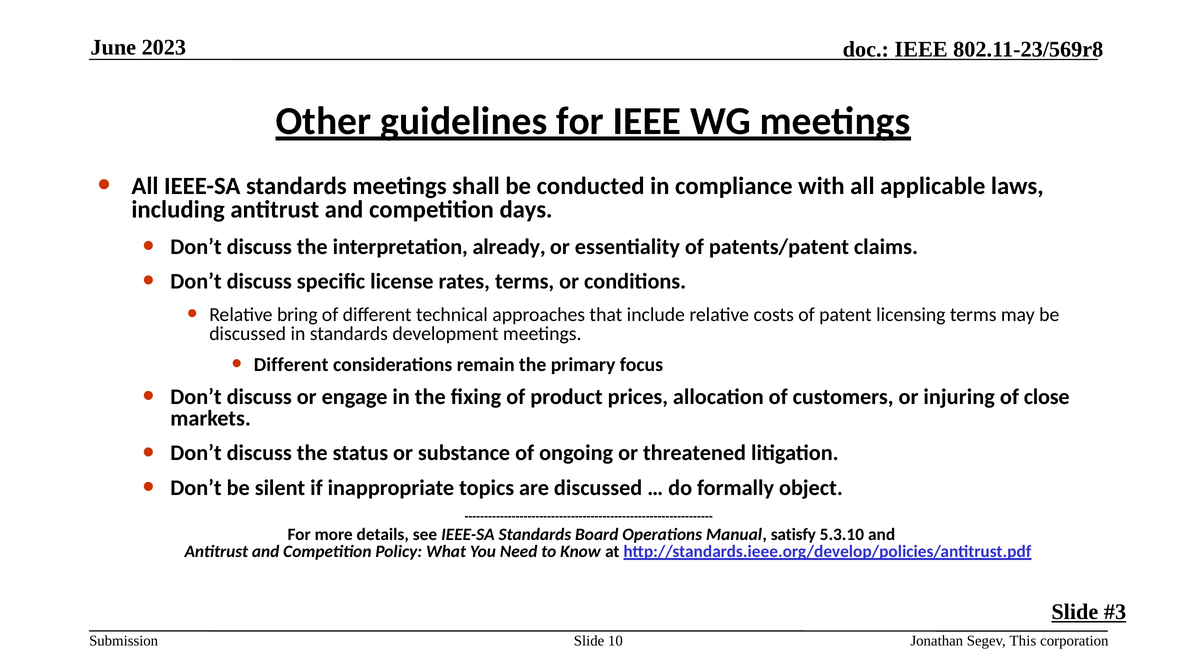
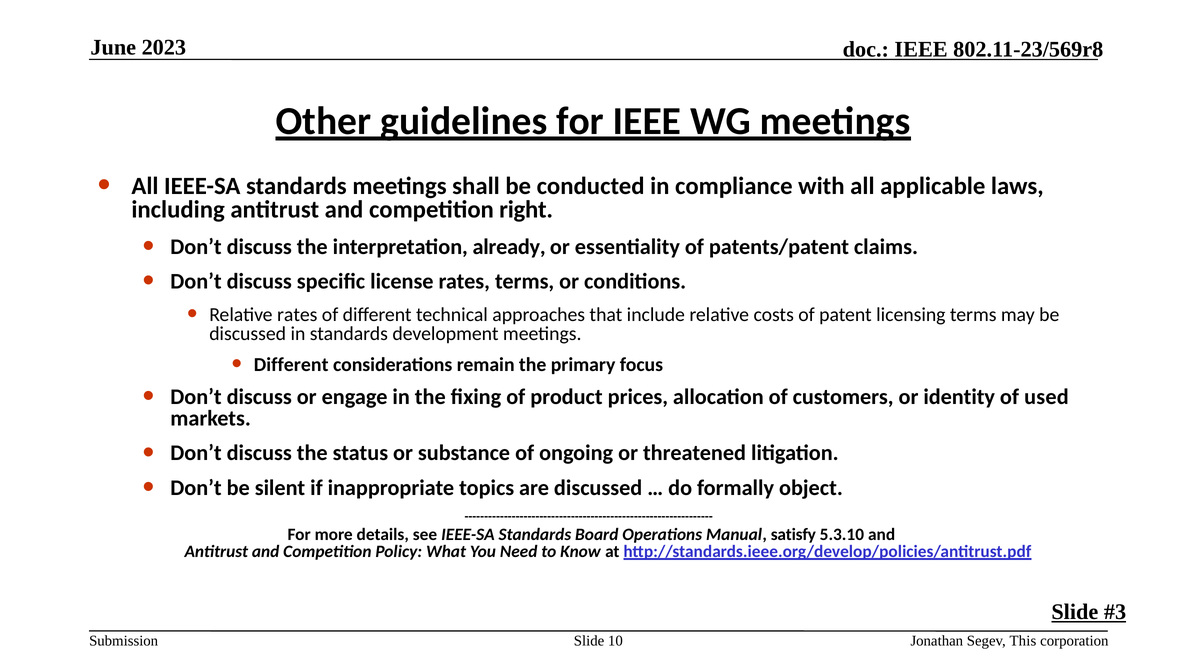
days: days -> right (526, 210)
Relative bring: bring -> rates (297, 314)
injuring: injuring -> identity (959, 397)
close: close -> used (1046, 397)
